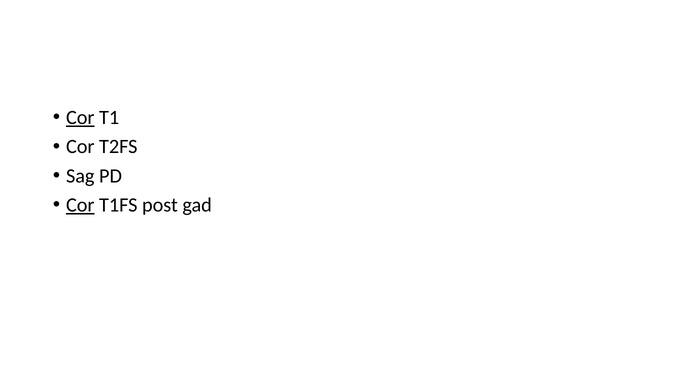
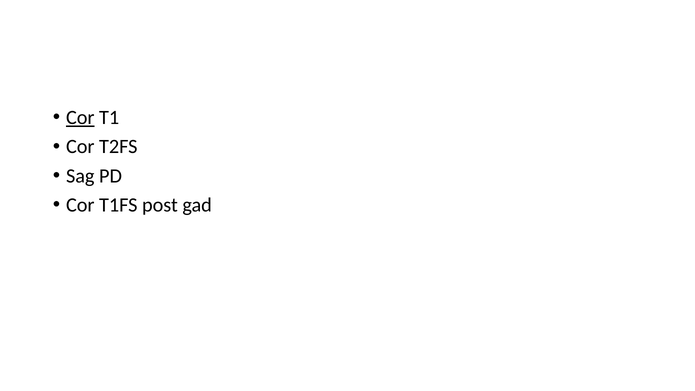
Cor underline: present -> none (80, 205)
